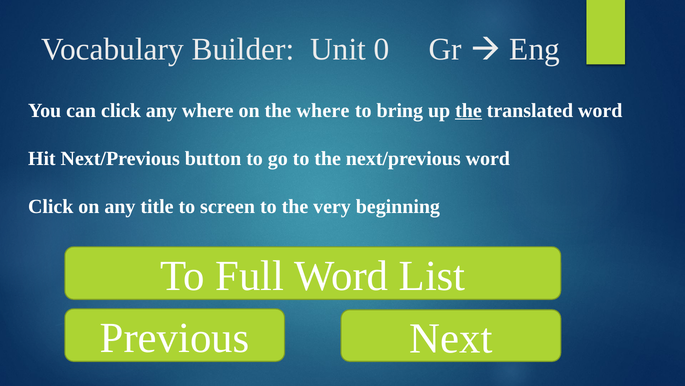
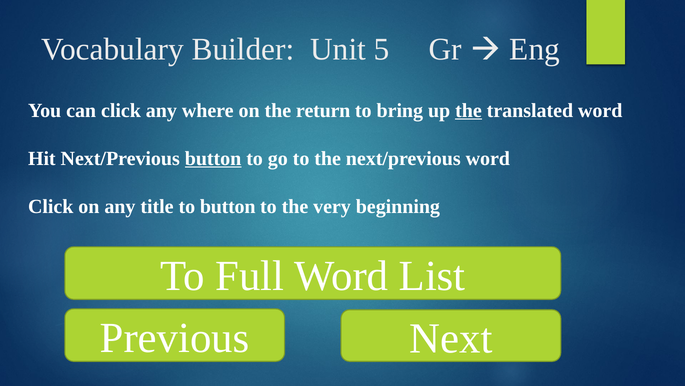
0: 0 -> 5 (382, 49)
the where: where -> return (323, 110)
button underline: none -> present (213, 158)
to screen: screen -> button (228, 206)
